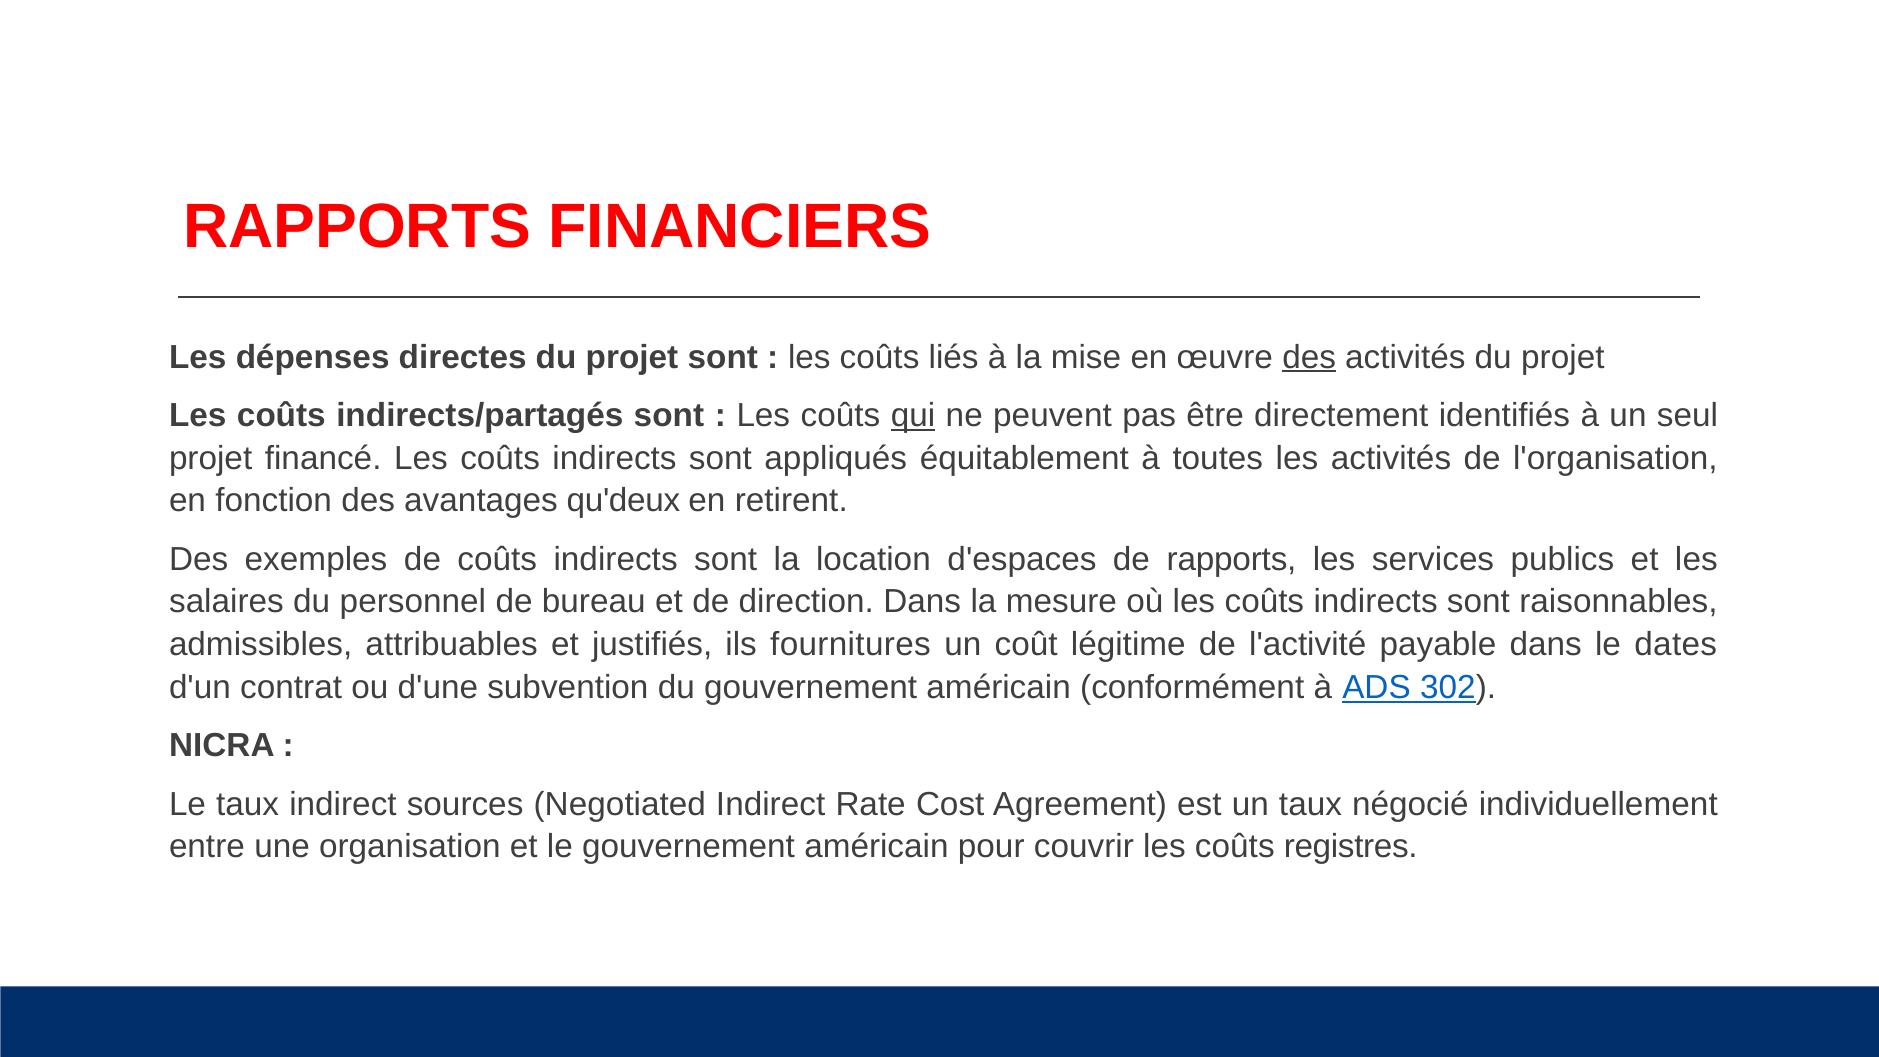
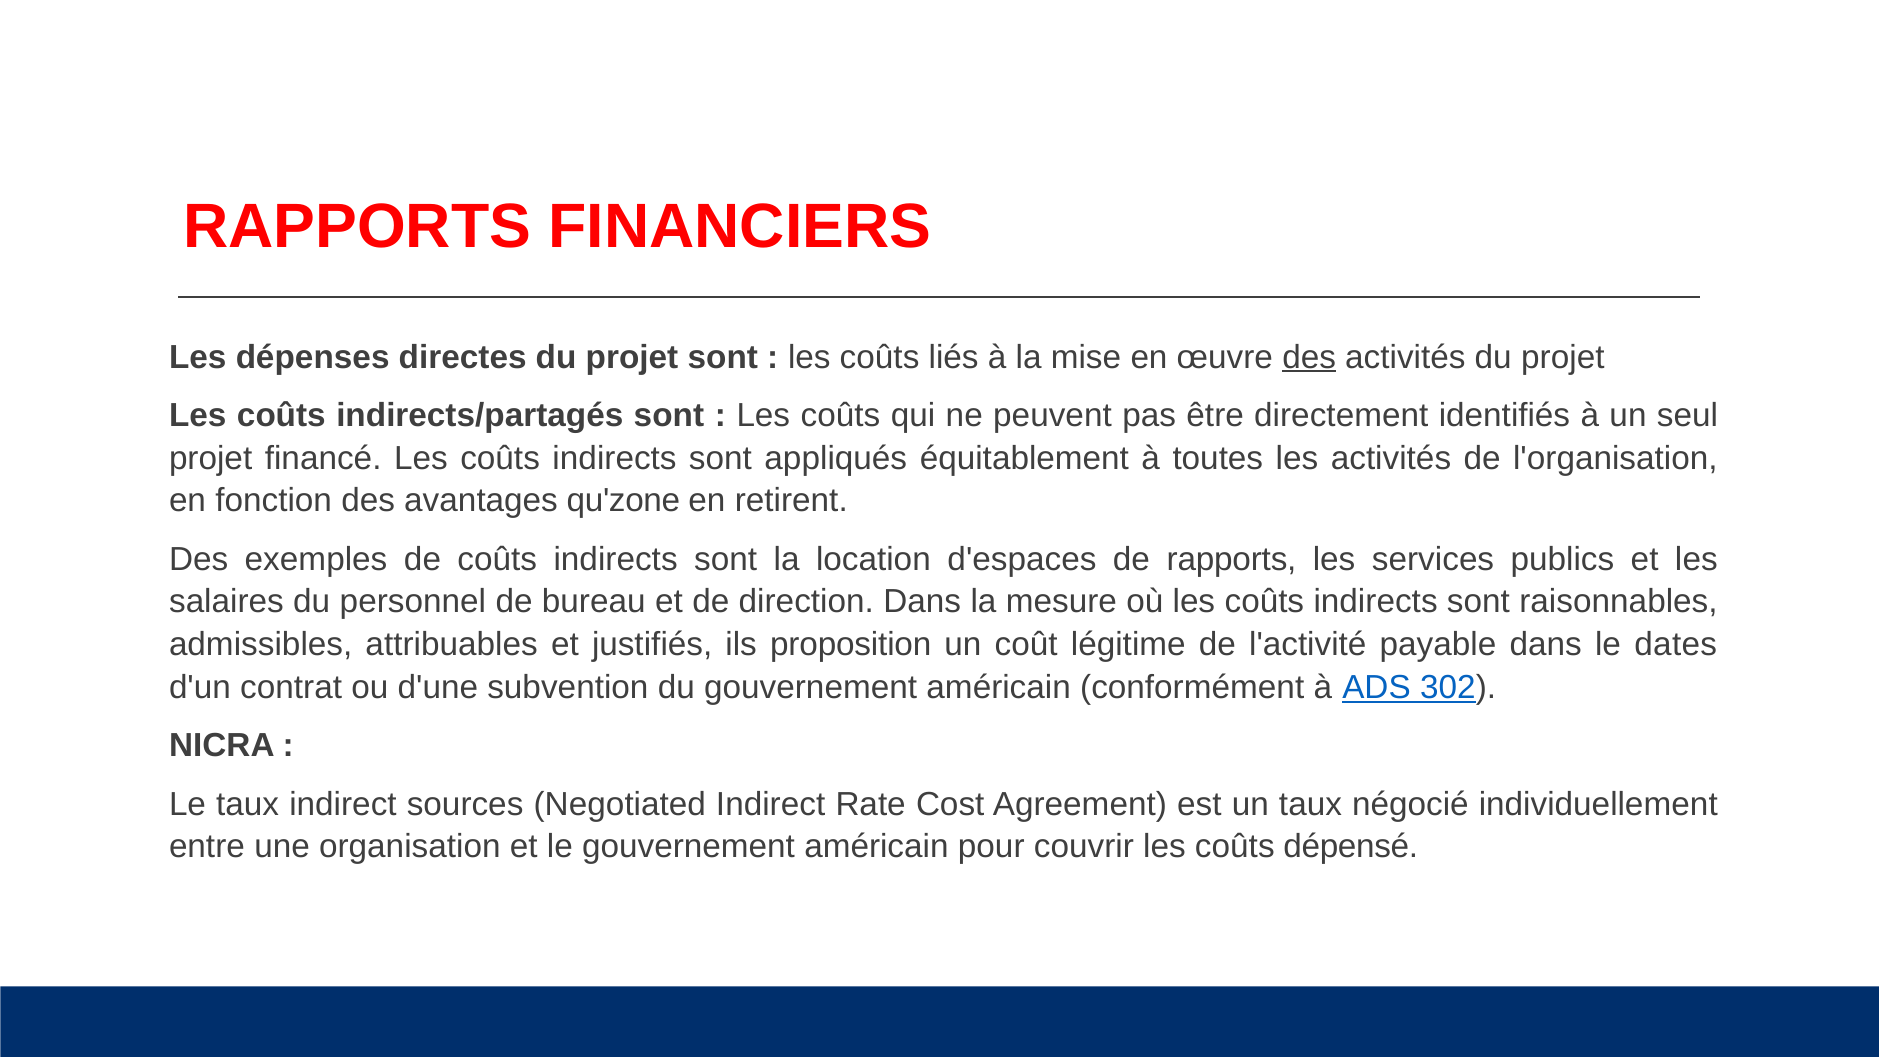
qui underline: present -> none (913, 415)
qu'deux: qu'deux -> qu'zone (623, 501)
fournitures: fournitures -> proposition (851, 645)
registres: registres -> dépensé (1351, 847)
